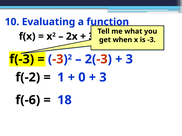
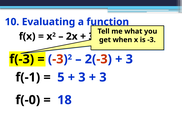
f(-2: f(-2 -> f(-1 (28, 78)
1: 1 -> 5 (61, 78)
0: 0 -> 3 (82, 78)
f(-6: f(-6 -> f(-0 (28, 100)
